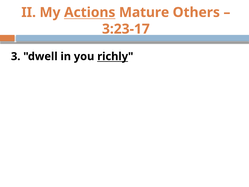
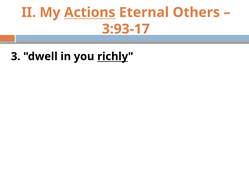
Mature: Mature -> Eternal (144, 12)
3:23-17: 3:23-17 -> 3:93-17 (126, 29)
